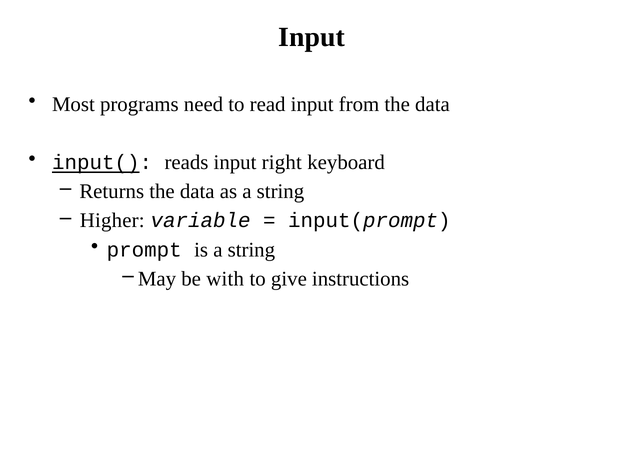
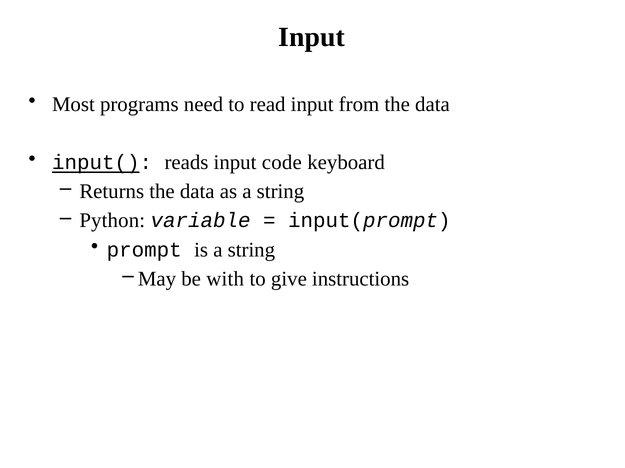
right: right -> code (282, 163)
Higher: Higher -> Python (112, 221)
